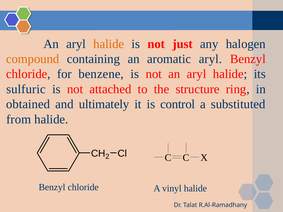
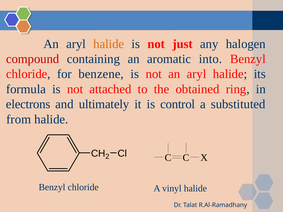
compound colour: orange -> red (33, 59)
aromatic aryl: aryl -> into (210, 59)
sulfuric: sulfuric -> formula (26, 89)
structure: structure -> obtained (198, 89)
obtained: obtained -> electrons (28, 104)
